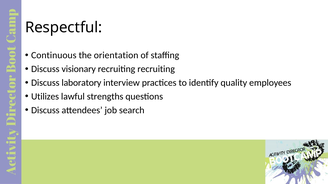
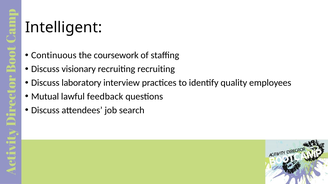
Respectful: Respectful -> Intelligent (64, 28)
orientation: orientation -> coursework (116, 55)
Utilizes: Utilizes -> Mutual (45, 97)
strengths: strengths -> feedback (105, 97)
